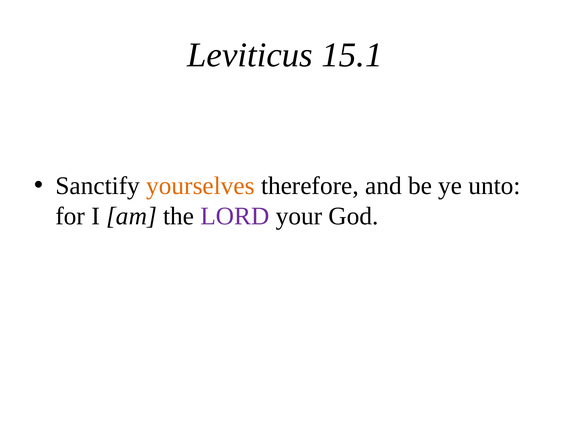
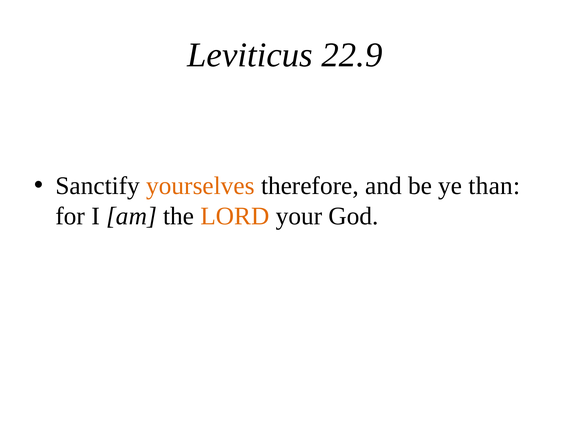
15.1: 15.1 -> 22.9 (352, 55)
unto: unto -> than (494, 186)
LORD colour: purple -> orange (235, 216)
